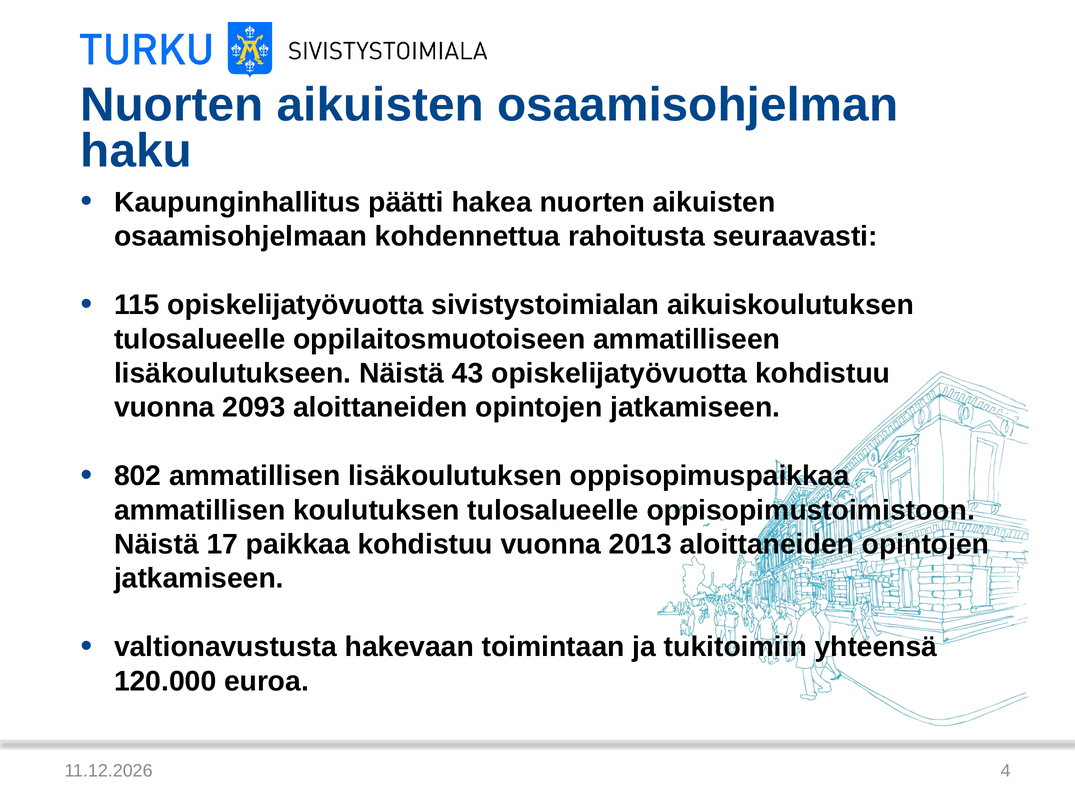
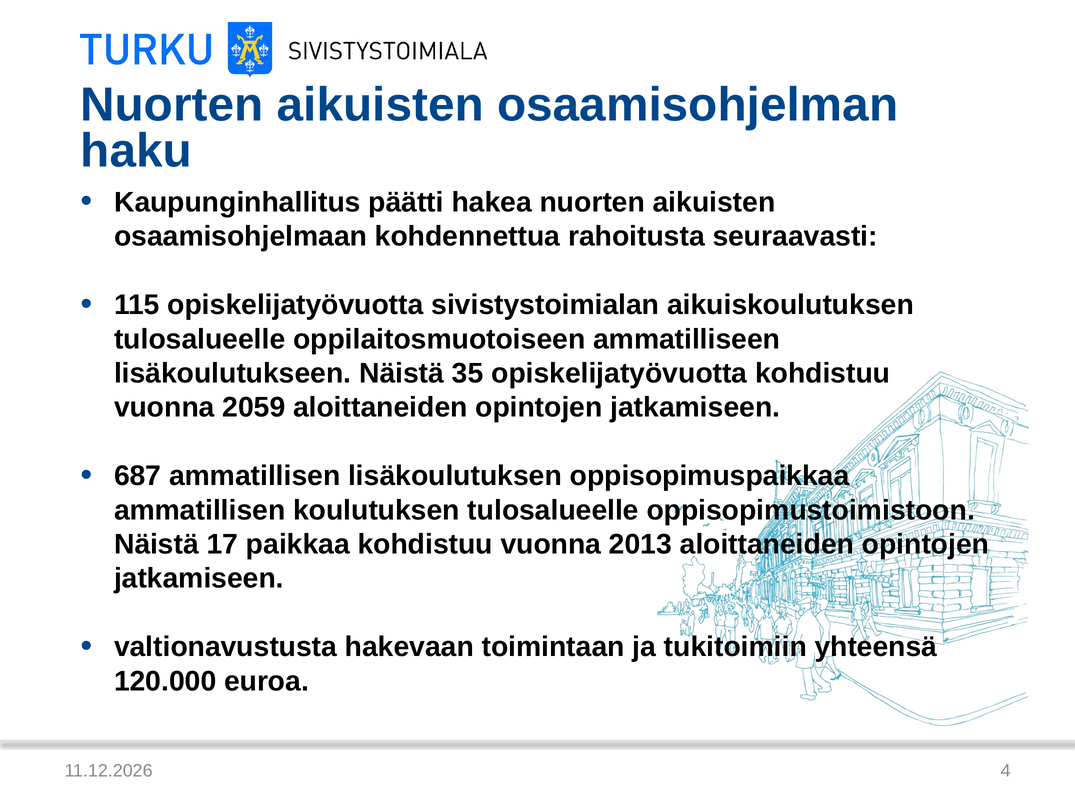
43: 43 -> 35 (468, 373)
2093: 2093 -> 2059 (254, 407)
802: 802 -> 687 (138, 476)
